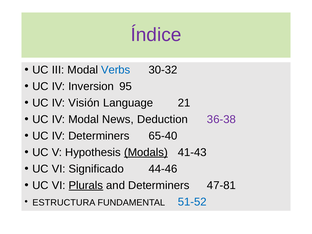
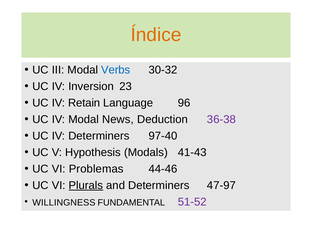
Índice colour: purple -> orange (156, 35)
95: 95 -> 23 (126, 86)
Visión: Visión -> Retain (84, 103)
21: 21 -> 96 (184, 103)
65-40: 65-40 -> 97-40 (163, 136)
Modals underline: present -> none (146, 152)
Significado: Significado -> Problemas (96, 169)
47-81: 47-81 -> 47-97 (221, 185)
ESTRUCTURA: ESTRUCTURA -> WILLINGNESS (64, 203)
51-52 colour: blue -> purple (192, 202)
